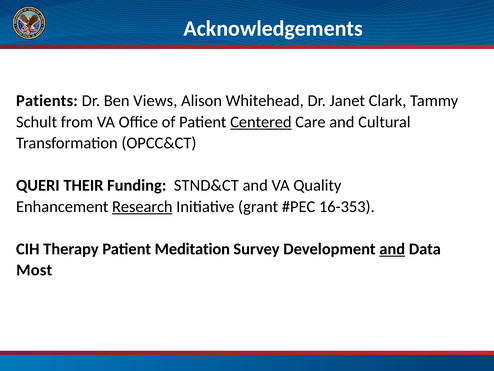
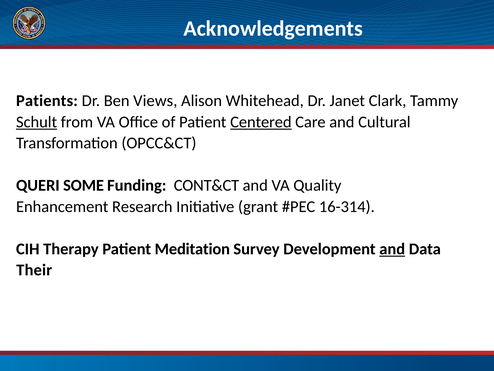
Schult underline: none -> present (37, 122)
THEIR: THEIR -> SOME (84, 185)
STND&CT: STND&CT -> CONT&CT (206, 185)
Research underline: present -> none (142, 206)
16-353: 16-353 -> 16-314 (347, 206)
Most: Most -> Their (34, 270)
